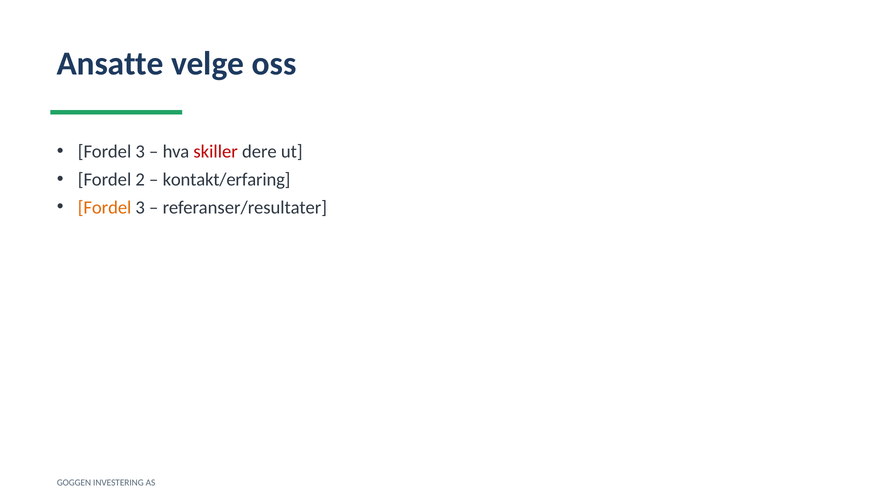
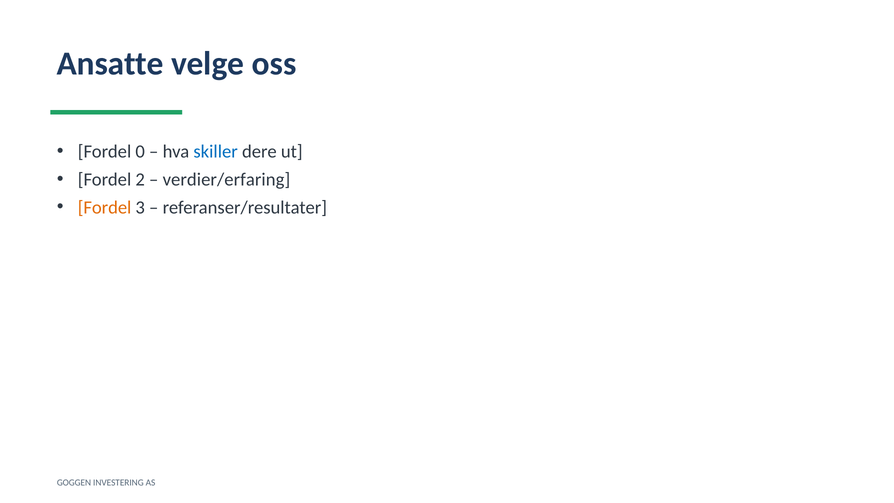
3: 3 -> 0 (140, 151)
skiller colour: red -> blue (216, 151)
kontakt/erfaring: kontakt/erfaring -> verdier/erfaring (226, 179)
